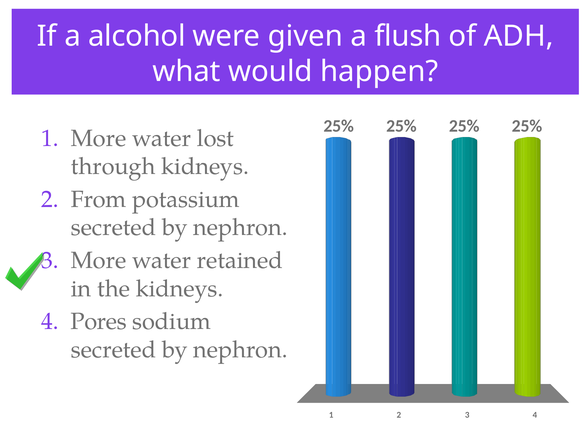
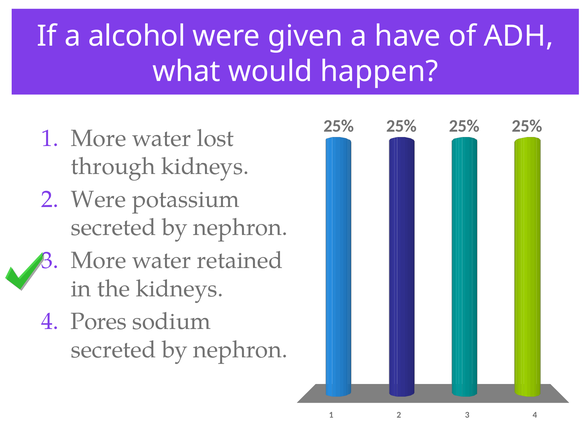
flush: flush -> have (408, 36)
From: From -> Were (99, 200)
